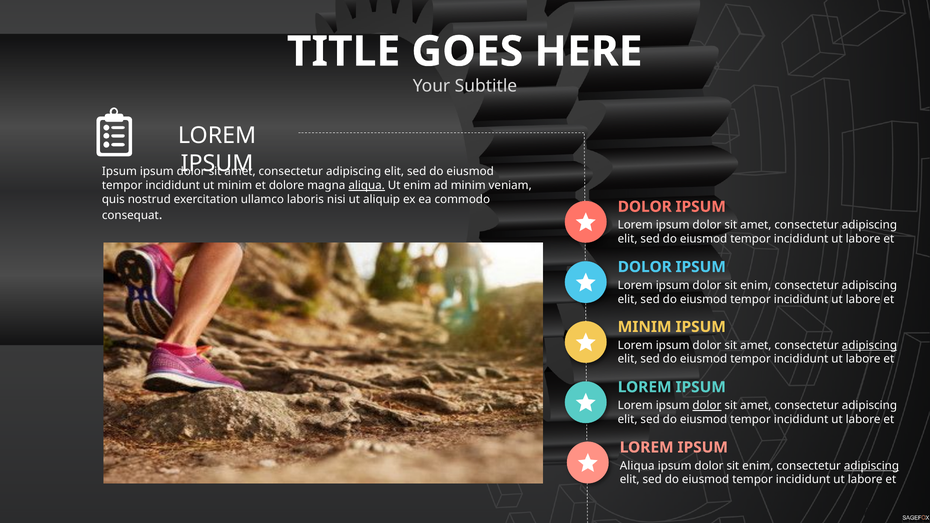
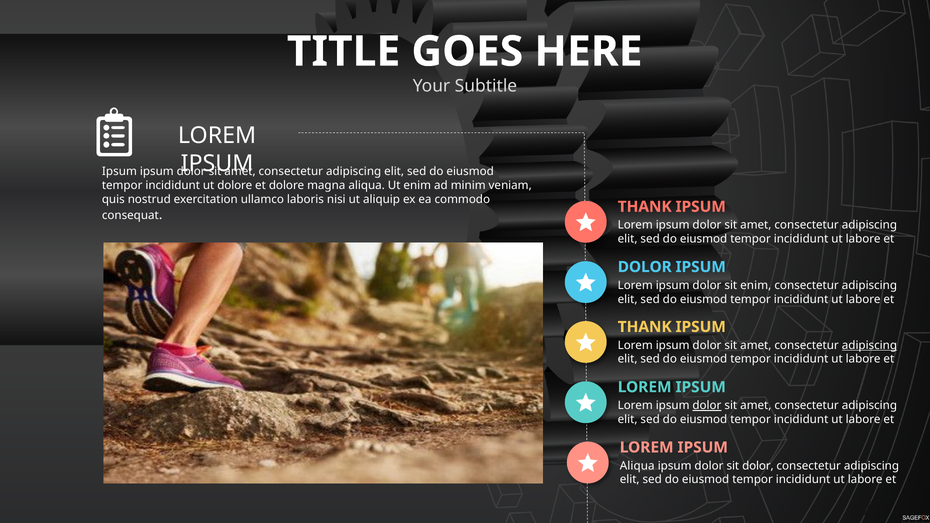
ut minim: minim -> dolore (235, 186)
aliqua underline: present -> none (367, 186)
DOLOR: DOLOR -> THANK (645, 207)
MINIM: MINIM -> THANK (645, 327)
enim: enim -> dolor (758, 466)
adipiscing underline: present -> none (871, 466)
